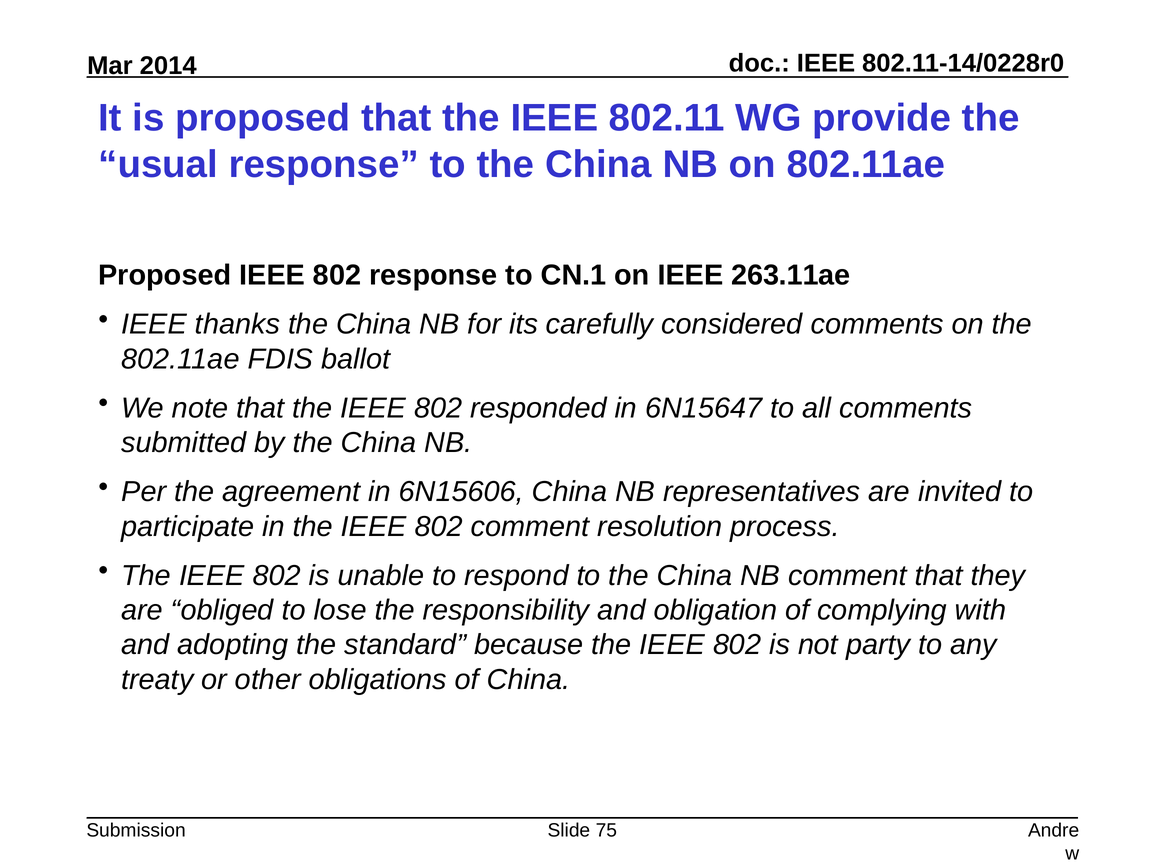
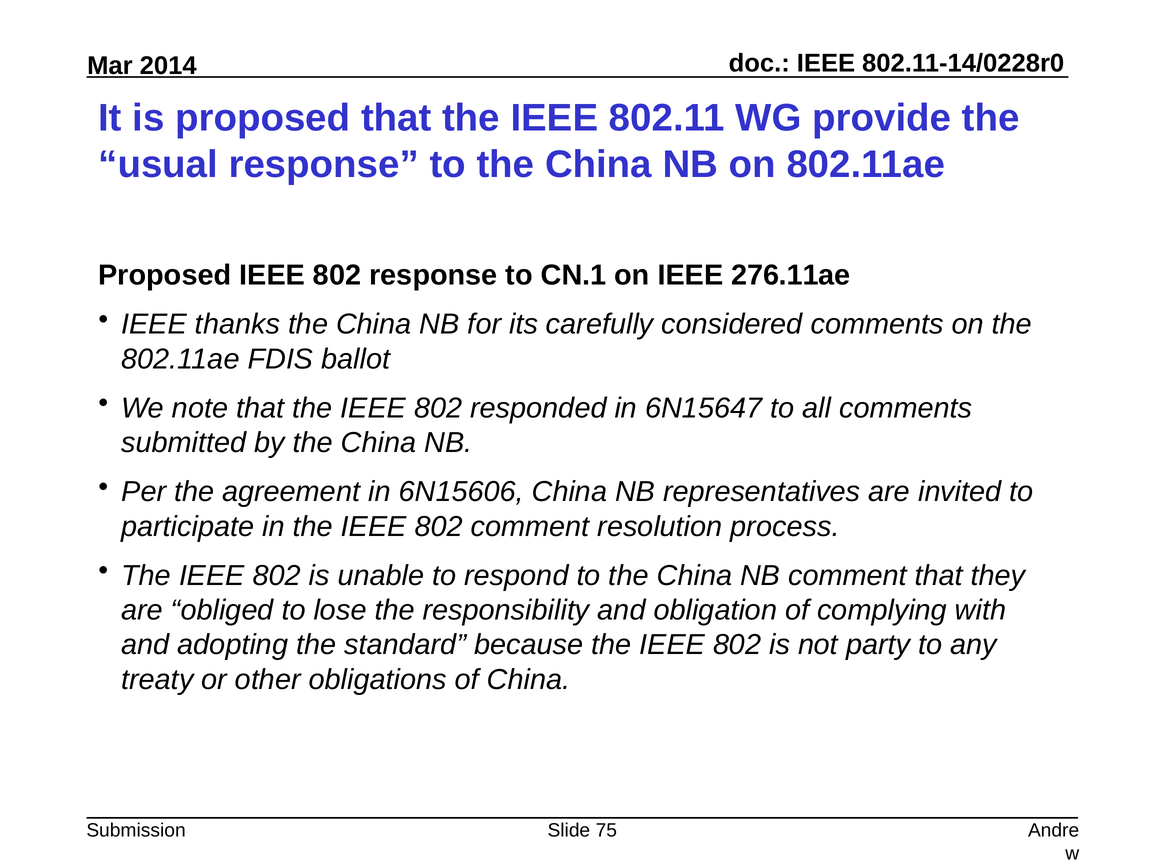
263.11ae: 263.11ae -> 276.11ae (791, 275)
